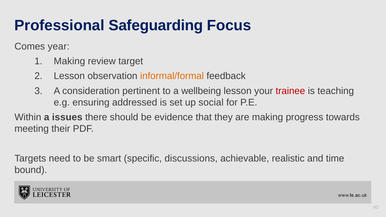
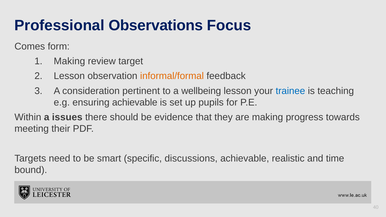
Safeguarding: Safeguarding -> Observations (156, 26)
year: year -> form (59, 46)
trainee colour: red -> blue (290, 91)
ensuring addressed: addressed -> achievable (135, 102)
social: social -> pupils (211, 102)
